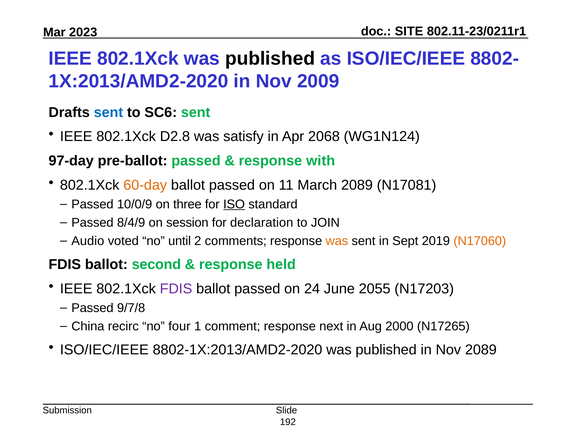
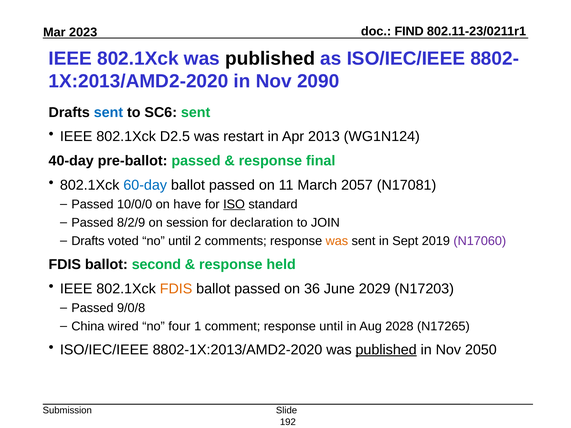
SITE: SITE -> FIND (409, 31)
2009: 2009 -> 2090 (318, 81)
D2.8: D2.8 -> D2.5 (175, 137)
satisfy: satisfy -> restart (243, 137)
2068: 2068 -> 2013 (324, 137)
97-day: 97-day -> 40-day (71, 161)
with: with -> final (321, 161)
60-day colour: orange -> blue (145, 185)
March 2089: 2089 -> 2057 (357, 185)
10/0/9: 10/0/9 -> 10/0/0 (135, 204)
three: three -> have (187, 204)
8/4/9: 8/4/9 -> 8/2/9 (131, 223)
Audio: Audio -> Drafts (88, 241)
N17060 colour: orange -> purple (480, 241)
FDIS colour: purple -> orange (176, 289)
24: 24 -> 36 (312, 289)
2055: 2055 -> 2029 (375, 289)
9/7/8: 9/7/8 -> 9/0/8 (131, 308)
recirc: recirc -> wired (123, 327)
response next: next -> until (331, 327)
2000: 2000 -> 2028 (399, 327)
published underline: none -> present (386, 350)
Nov 2089: 2089 -> 2050 (481, 350)
